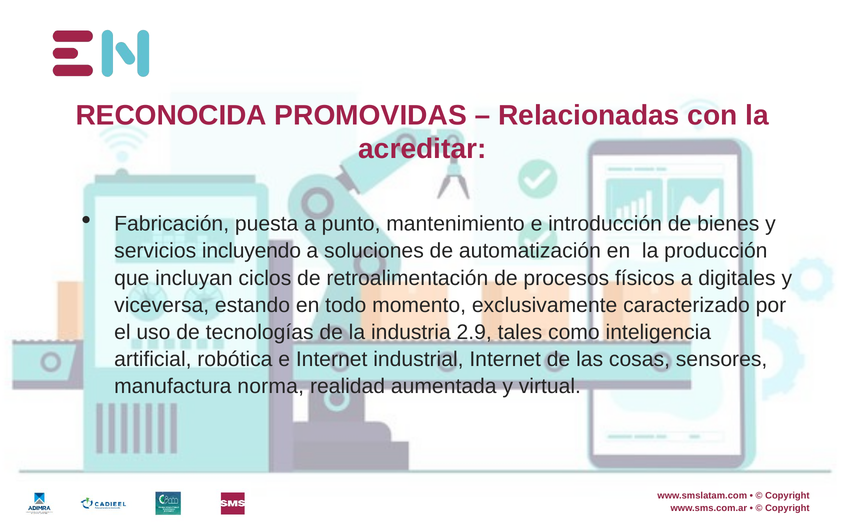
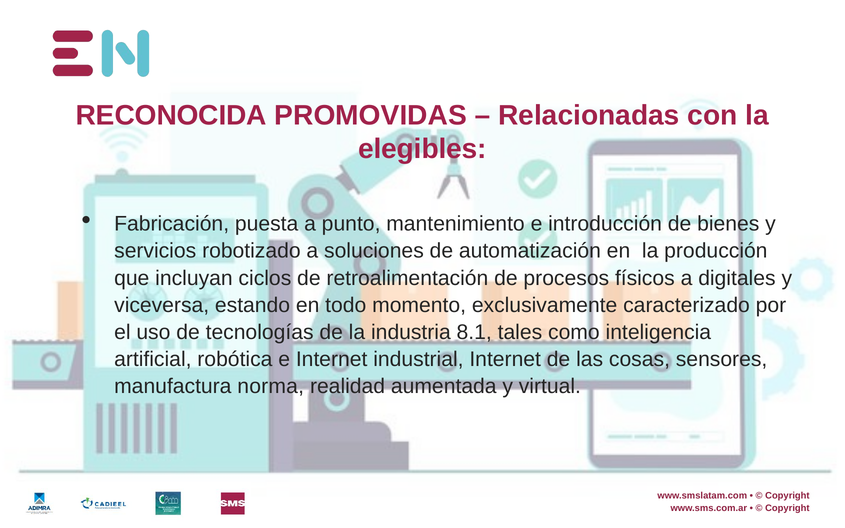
acreditar: acreditar -> elegibles (422, 149)
incluyendo: incluyendo -> robotizado (251, 251)
2.9: 2.9 -> 8.1 (474, 332)
